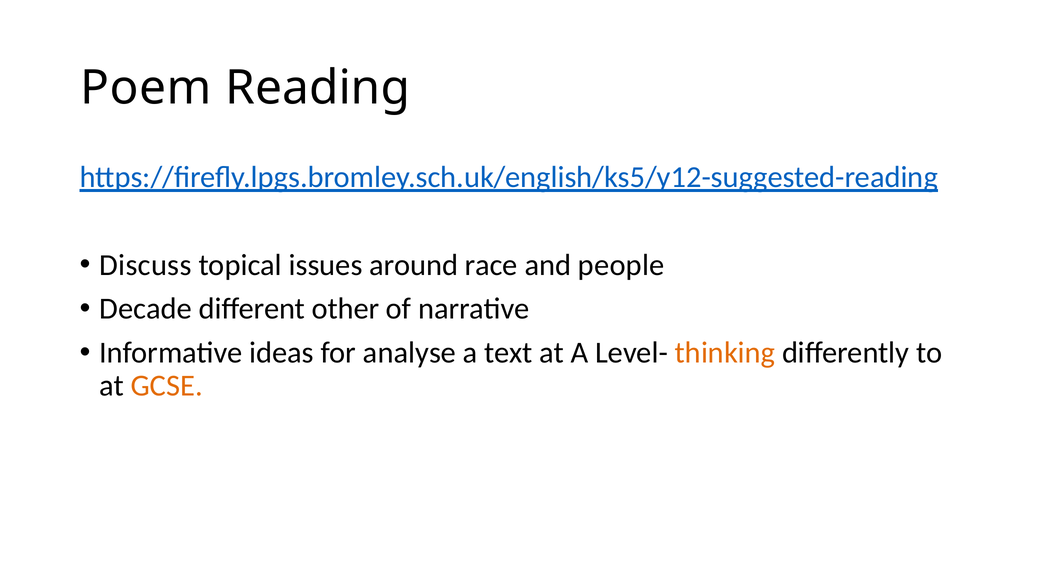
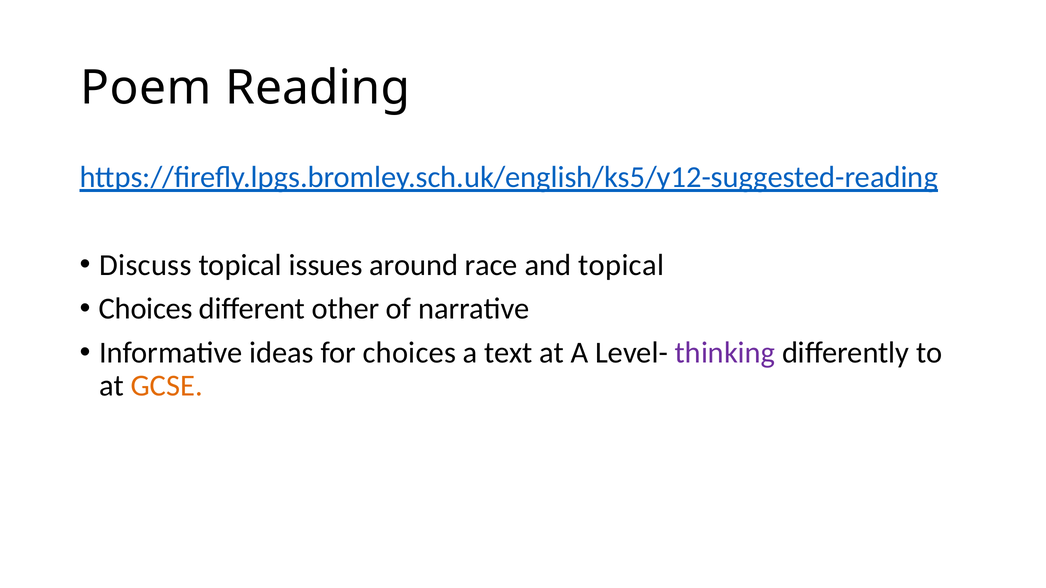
and people: people -> topical (621, 265)
Decade: Decade -> Choices (146, 309)
for analyse: analyse -> choices (409, 353)
thinking colour: orange -> purple (725, 353)
